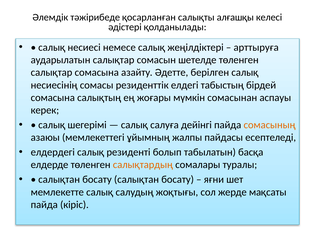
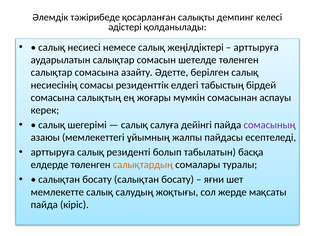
алғашқы: алғашқы -> демпинг (235, 17)
сомасының colour: orange -> purple (270, 125)
елдердегі: елдердегі -> арттыруға (53, 152)
